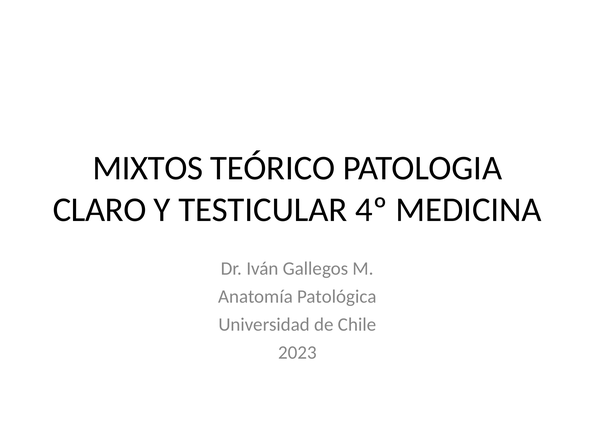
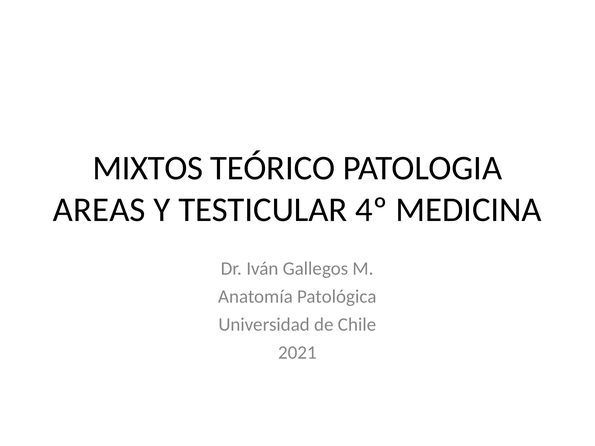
CLARO: CLARO -> AREAS (99, 210)
2023: 2023 -> 2021 (297, 353)
